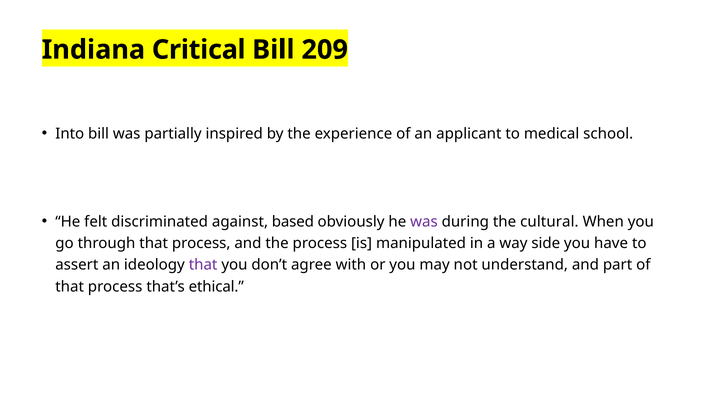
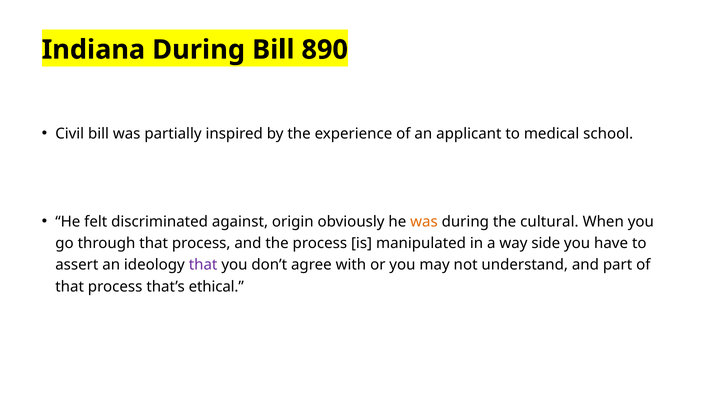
Indiana Critical: Critical -> During (199, 50)
209: 209 -> 890 (325, 50)
Into: Into -> Civil (70, 134)
based: based -> origin (293, 221)
was colour: purple -> orange (424, 221)
